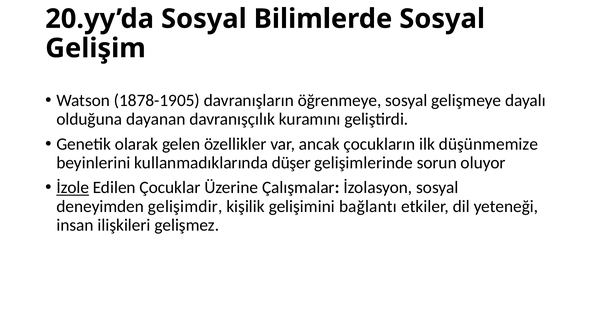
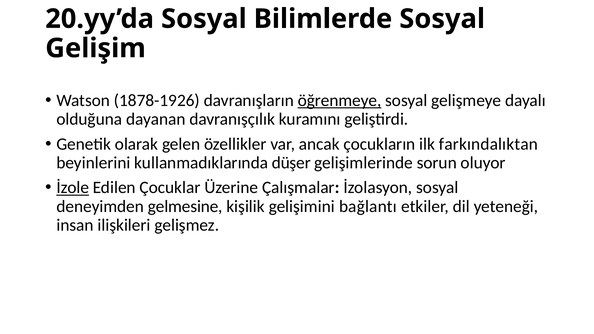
1878-1905: 1878-1905 -> 1878-1926 (157, 100)
öğrenmeye underline: none -> present (340, 100)
düşünmemize: düşünmemize -> farkındalıktan (488, 144)
gelişimdir: gelişimdir -> gelmesine (185, 206)
